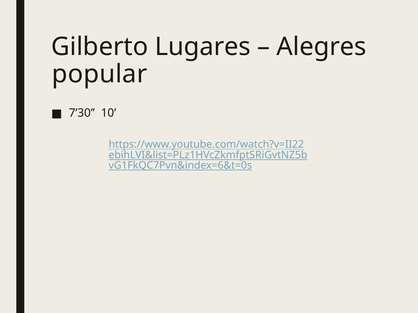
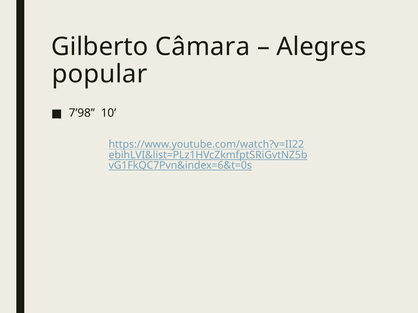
Lugares: Lugares -> Câmara (203, 47)
7’30: 7’30 -> 7’98 (82, 113)
